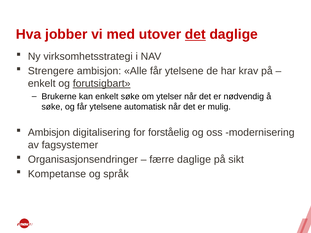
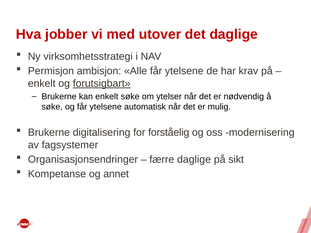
det underline: present -> none (195, 34)
Strengere: Strengere -> Permisjon (51, 71)
Ambisjon: Ambisjon -> Brukerne (49, 133)
språk: språk -> annet (116, 174)
